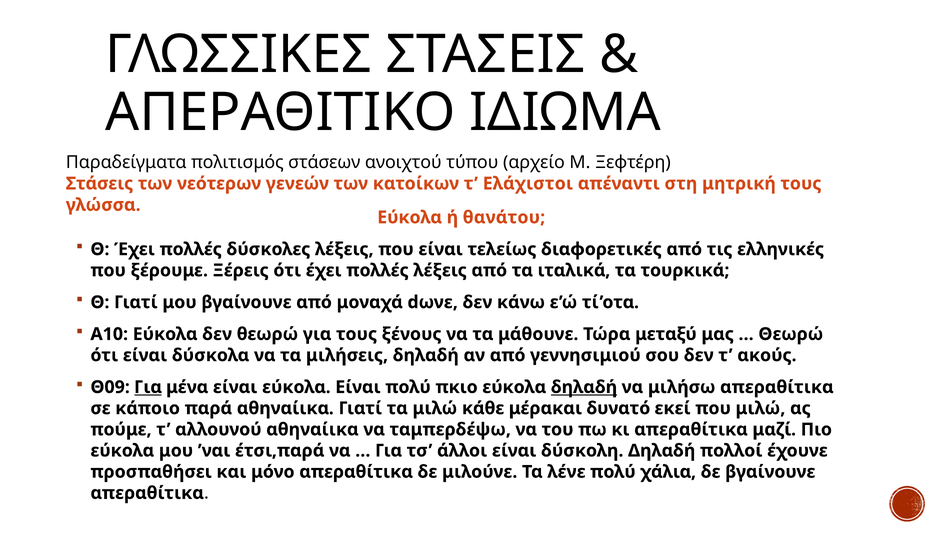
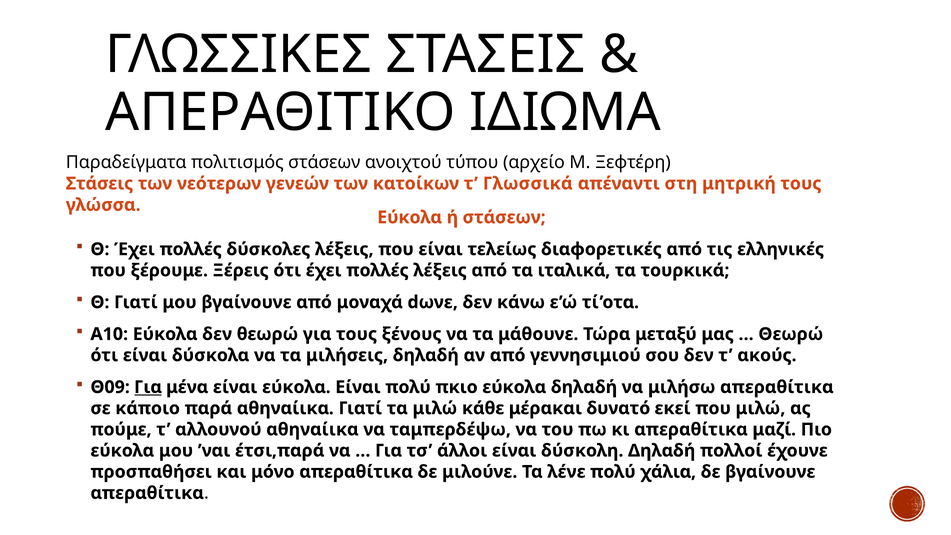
Ελάχιστοι: Ελάχιστοι -> Γλωσσικά (528, 184)
ή θανάτου: θανάτου -> στάσεων (504, 217)
δηλαδή underline: present -> none (584, 387)
